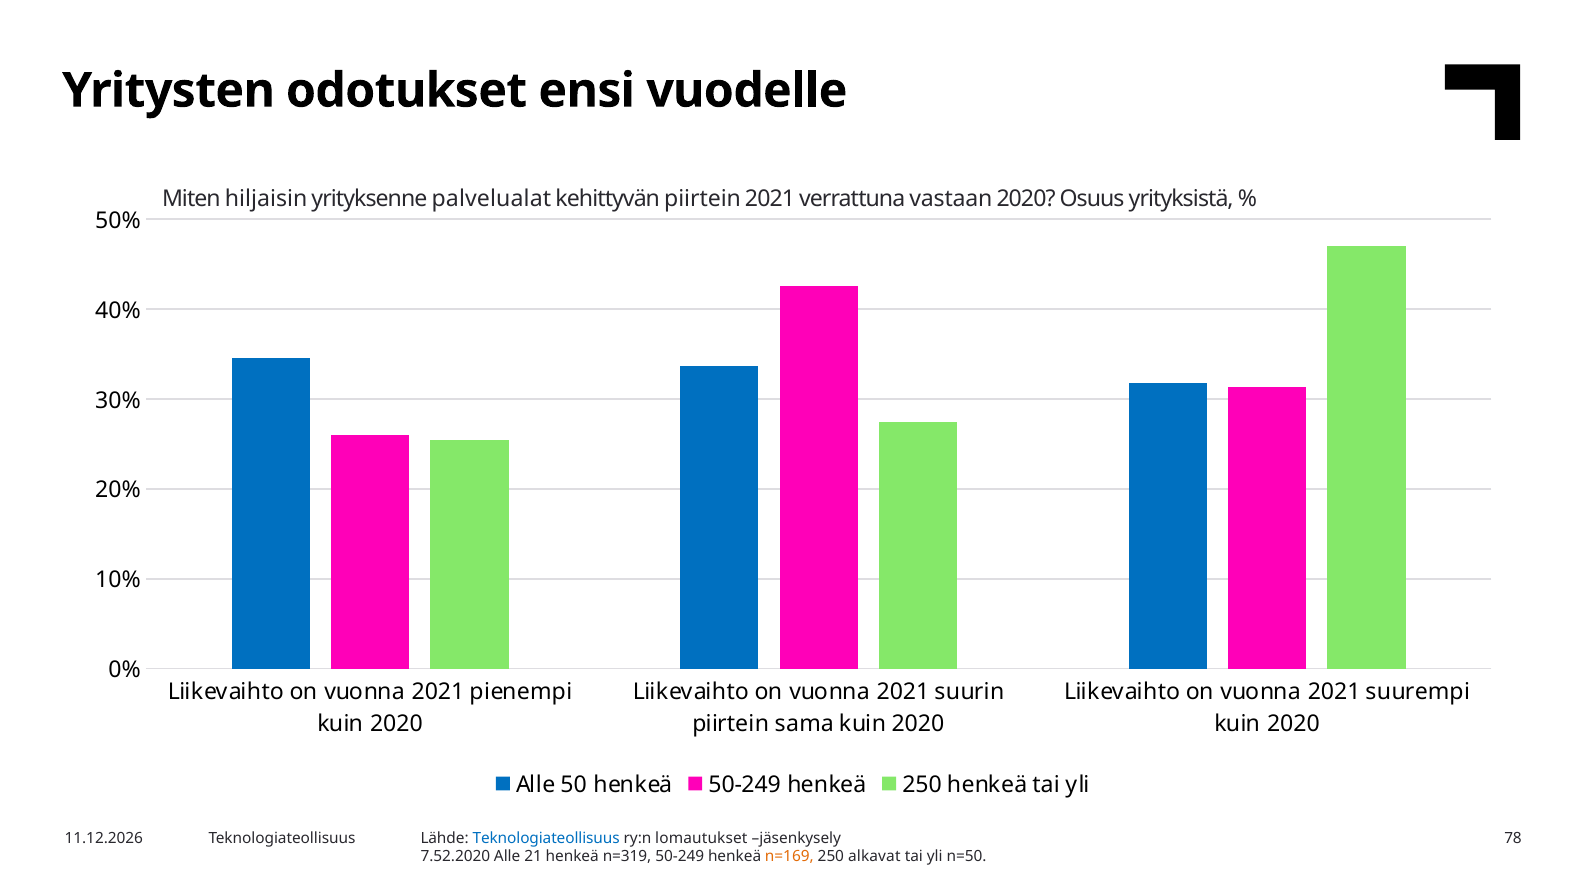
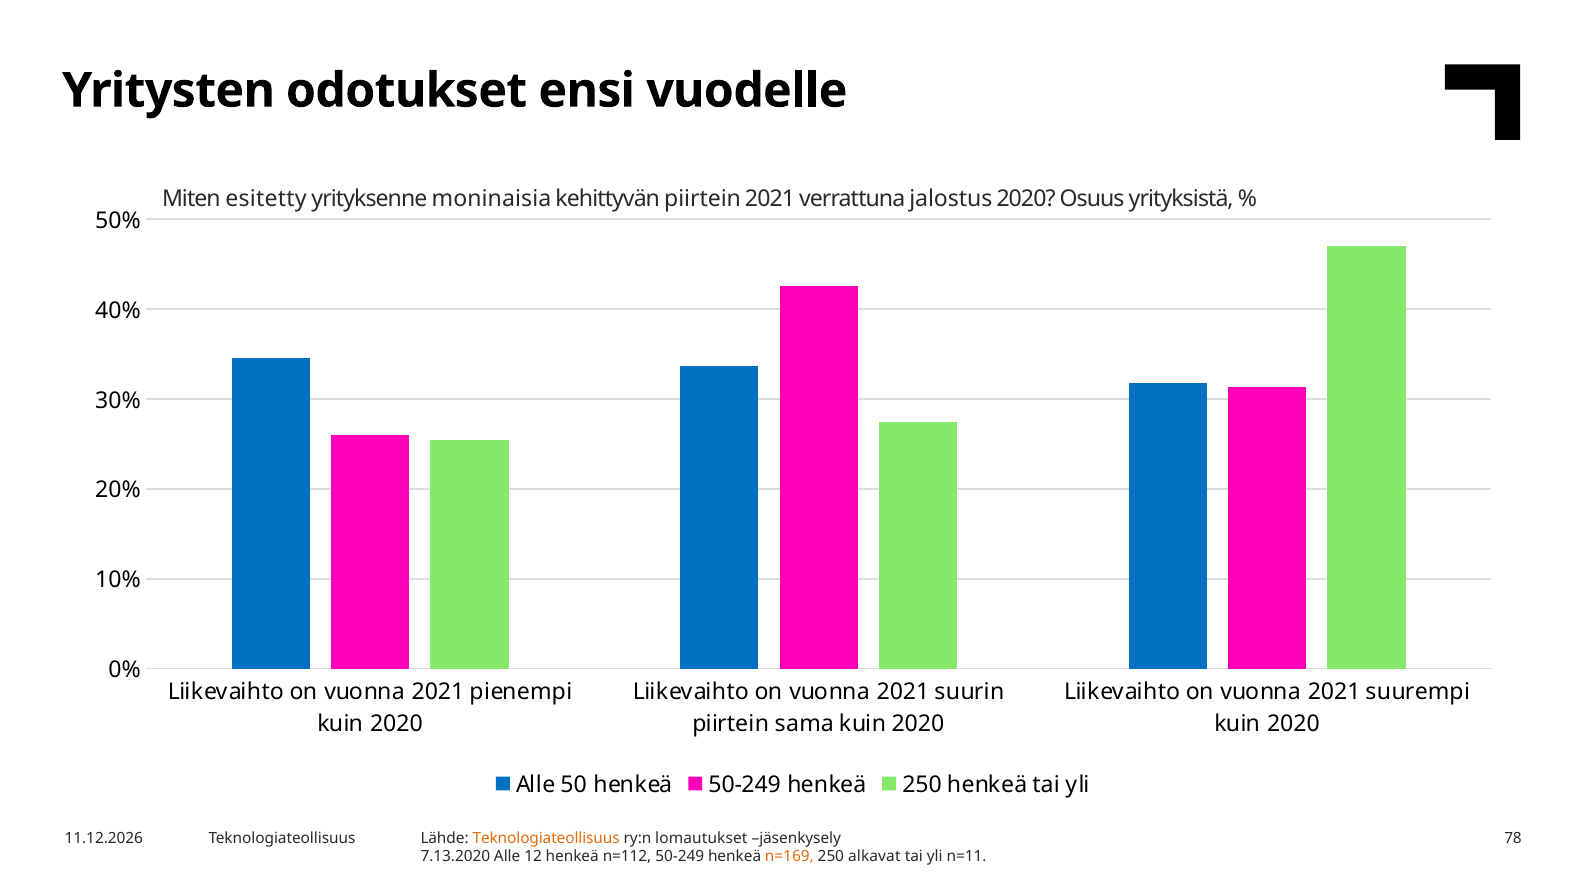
hiljaisin: hiljaisin -> esitetty (266, 198)
palvelualat: palvelualat -> moninaisia (491, 198)
vastaan: vastaan -> jalostus (951, 198)
Teknologiateollisuus colour: blue -> orange (546, 838)
7.52.2020: 7.52.2020 -> 7.13.2020 (455, 856)
21: 21 -> 12 (533, 856)
n=319: n=319 -> n=112 (627, 856)
n=50: n=50 -> n=11 (967, 856)
